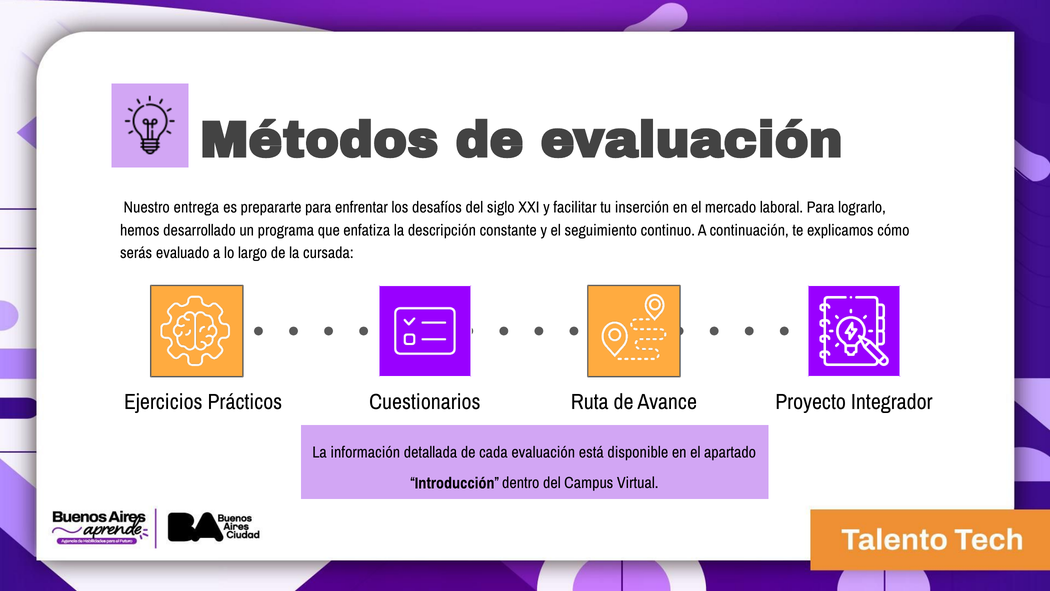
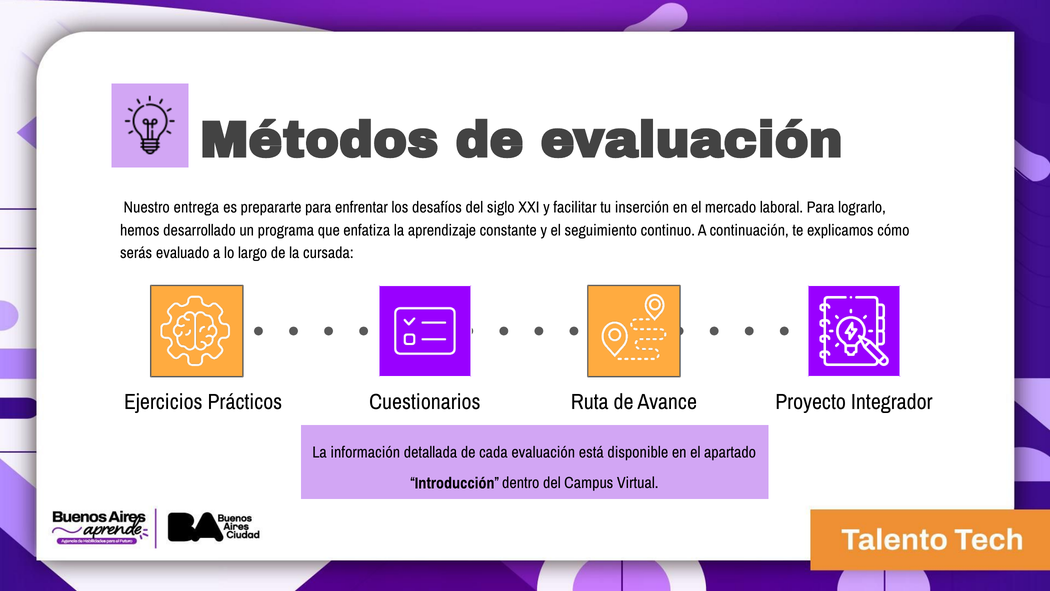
descripción: descripción -> aprendizaje (442, 230)
